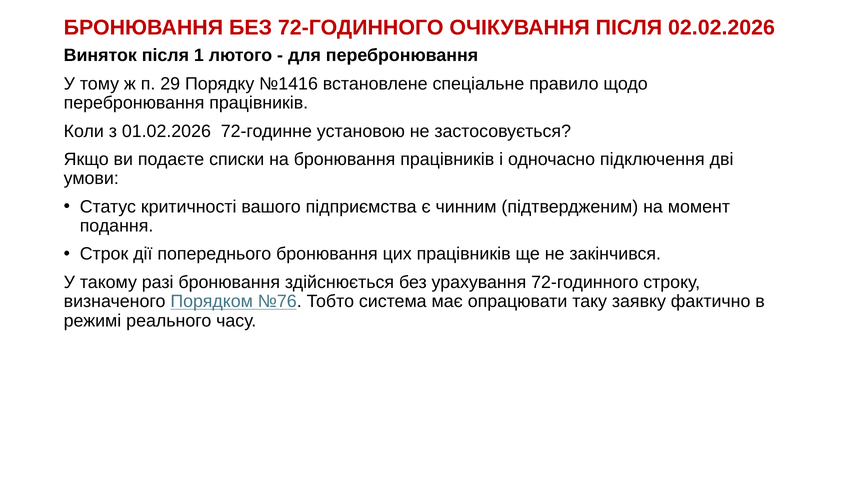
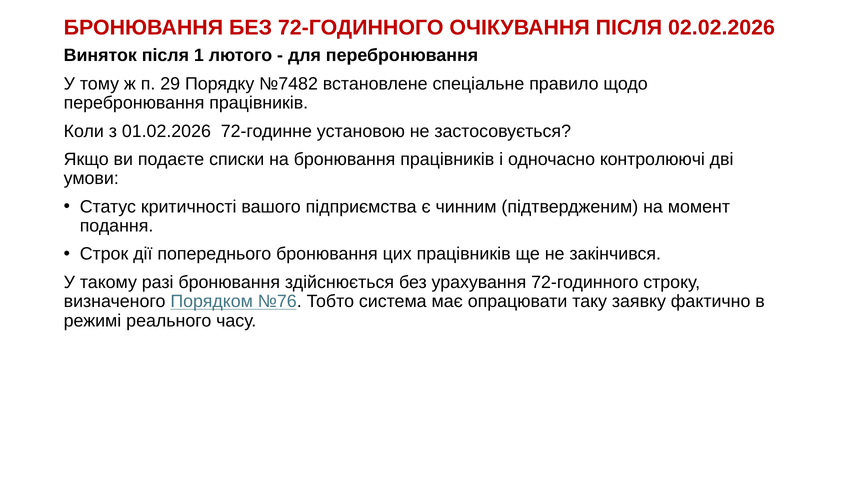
№1416: №1416 -> №7482 (289, 84)
підключення: підключення -> контролюючі (652, 159)
